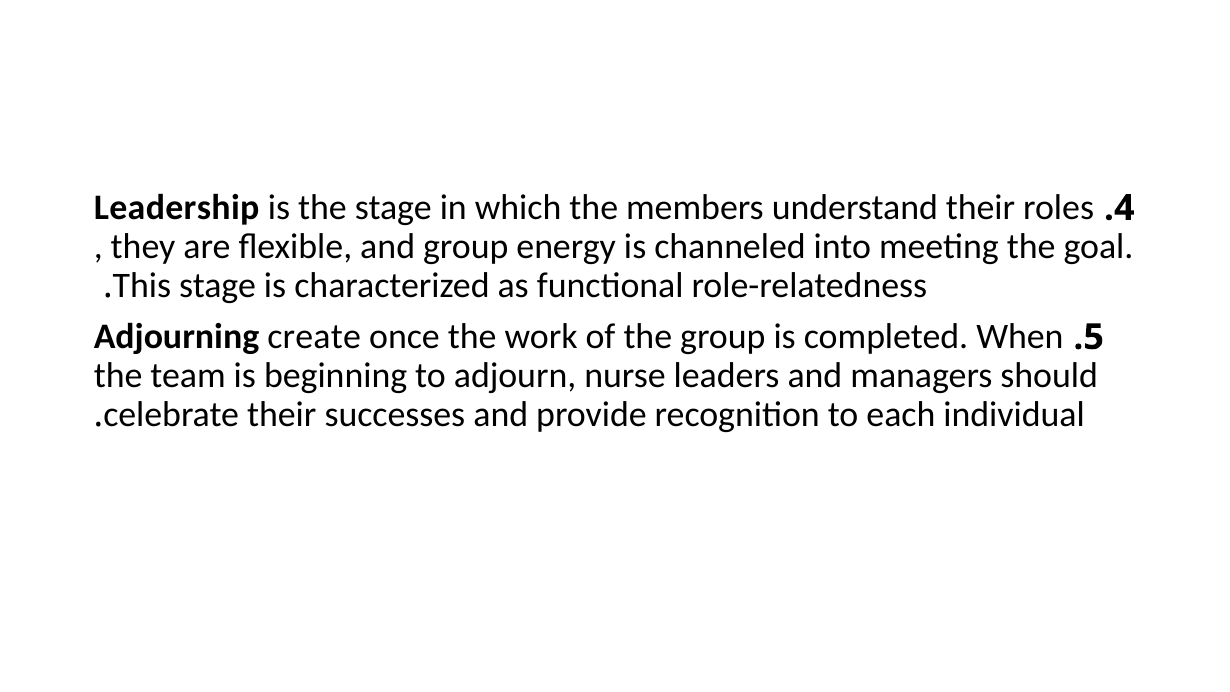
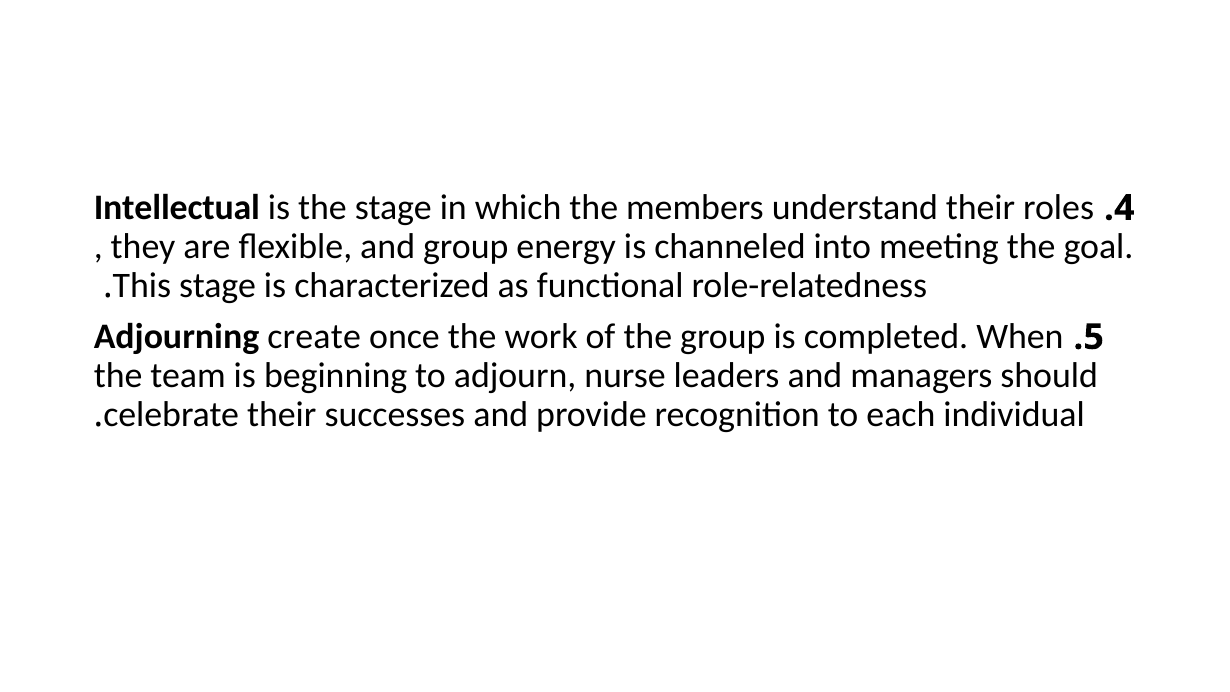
Leadership: Leadership -> Intellectual (177, 208)
